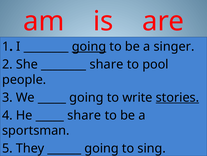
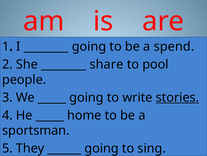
going underline: present -> none (89, 46)
singer: singer -> spend (174, 46)
share: share -> home (84, 115)
